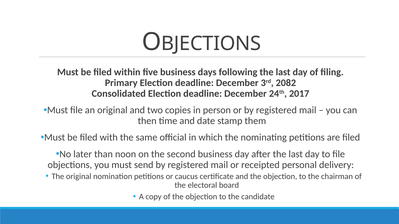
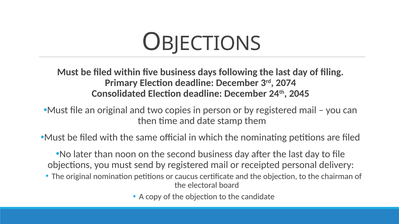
2082: 2082 -> 2074 (286, 83)
2017: 2017 -> 2045 (299, 94)
